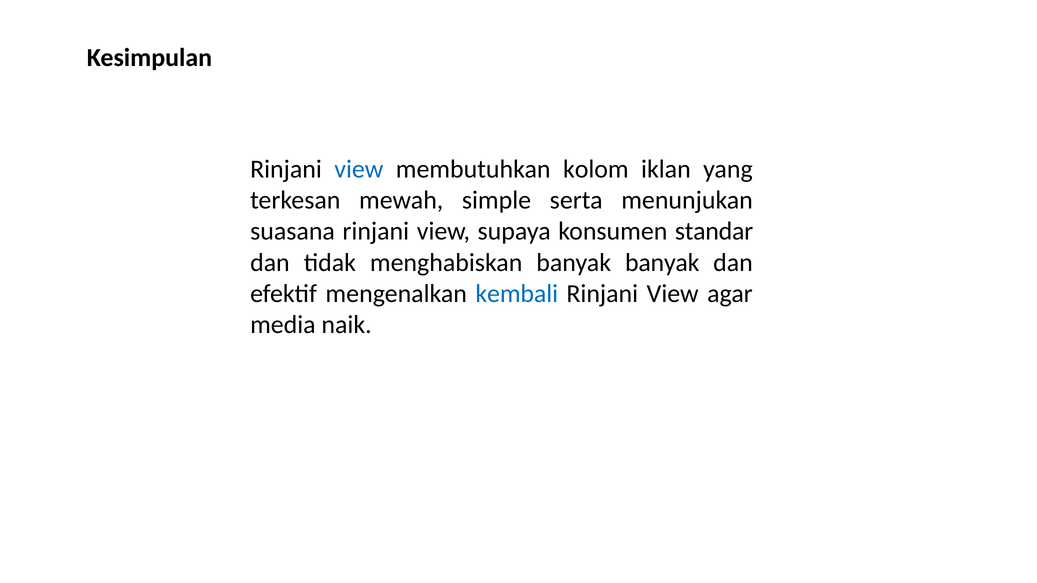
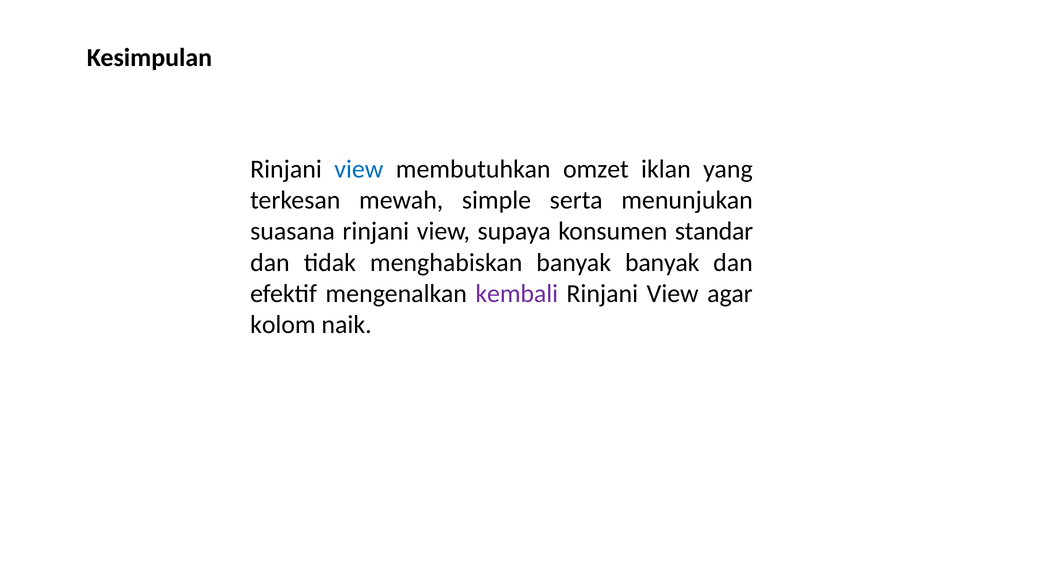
kolom: kolom -> omzet (596, 169)
kembali colour: blue -> purple (517, 294)
media: media -> kolom (283, 325)
